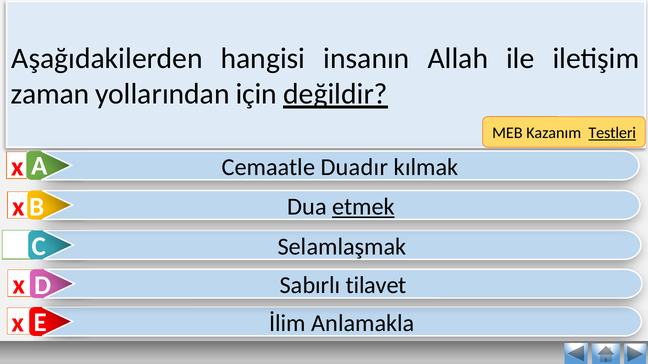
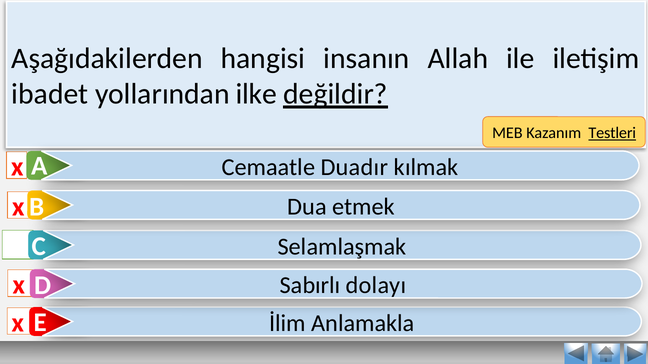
zaman: zaman -> ibadet (50, 94)
için: için -> ilke (256, 94)
etmek underline: present -> none (363, 207)
tilavet: tilavet -> dolayı (376, 286)
